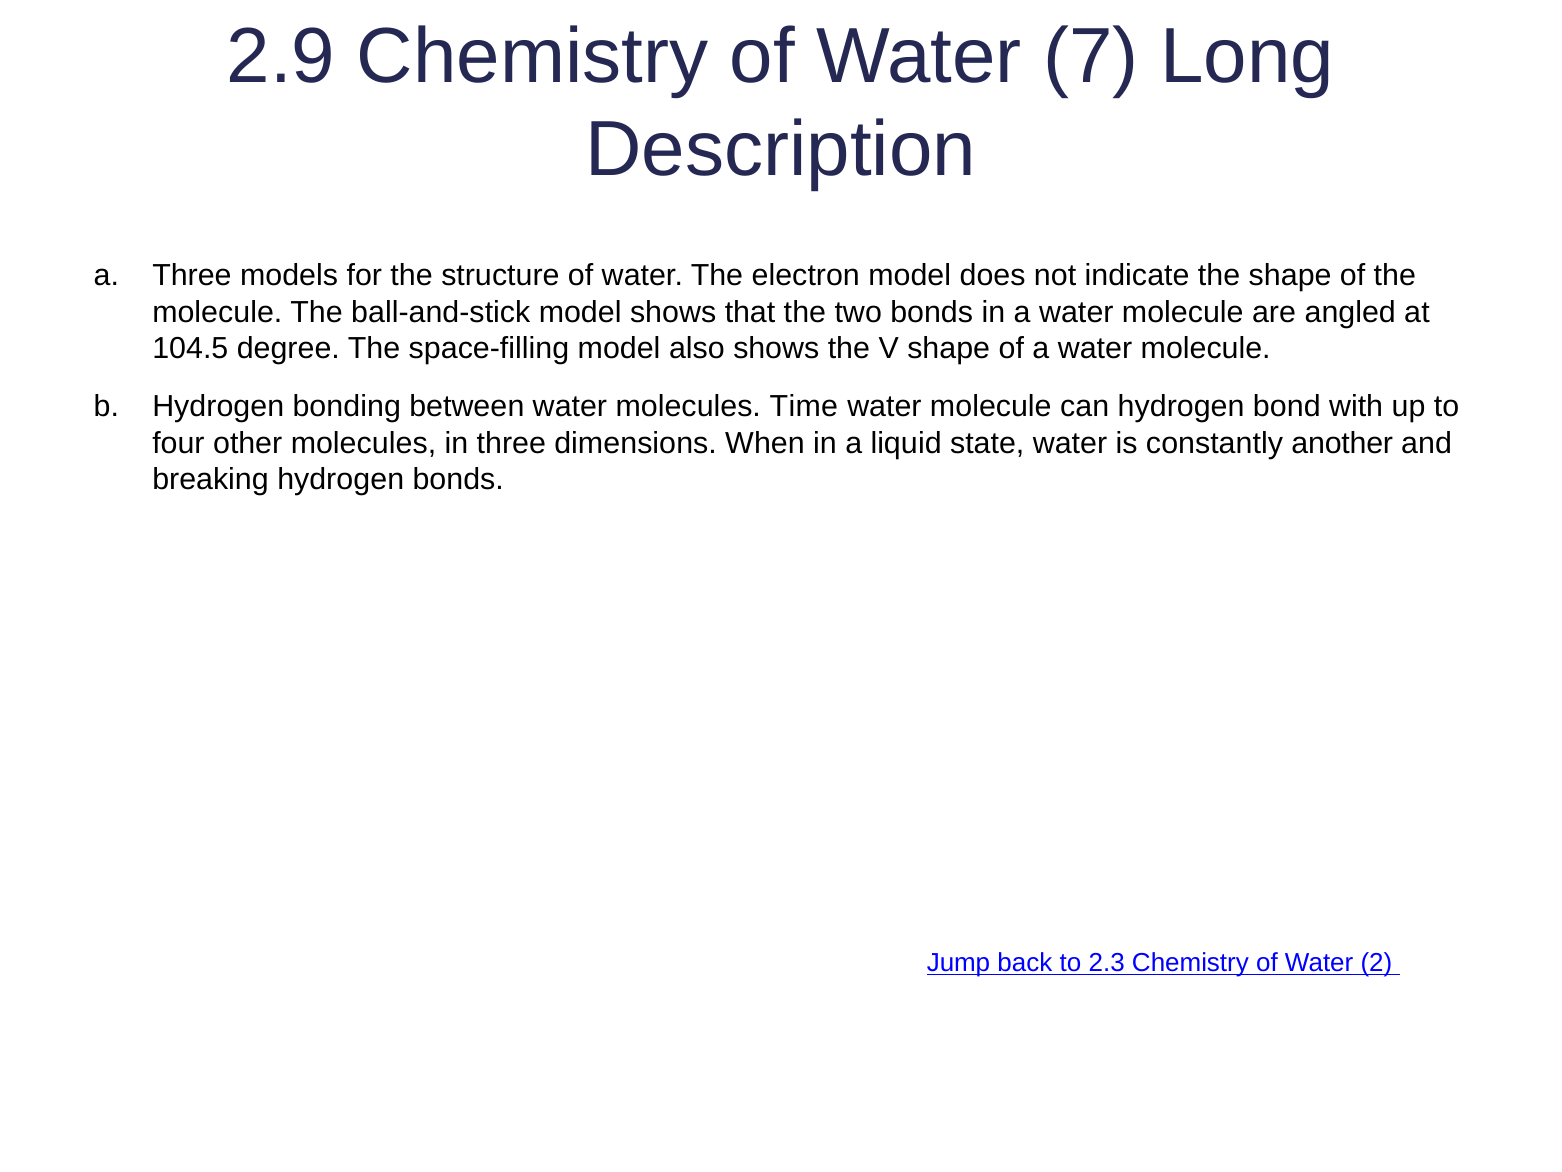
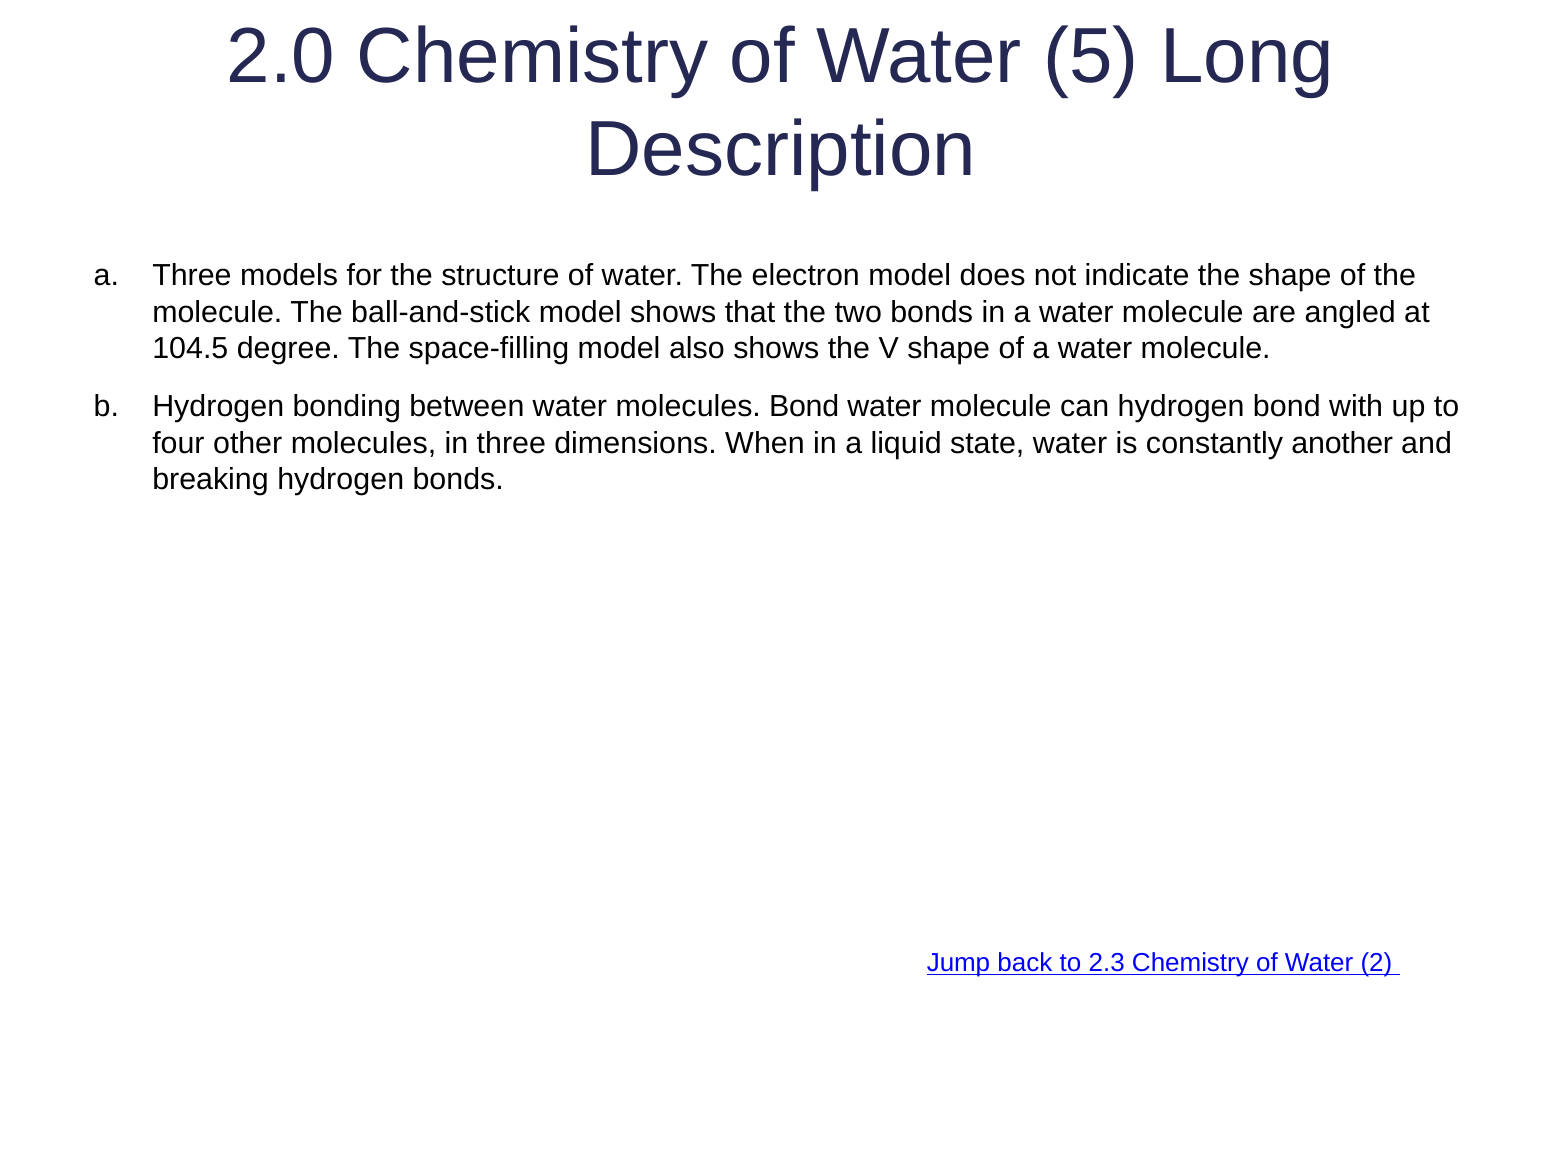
2.9: 2.9 -> 2.0 (281, 56)
7: 7 -> 5 (1091, 56)
molecules Time: Time -> Bond (804, 407)
